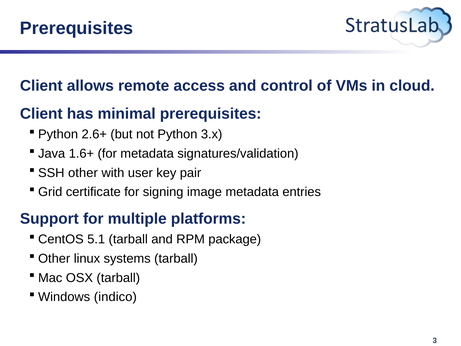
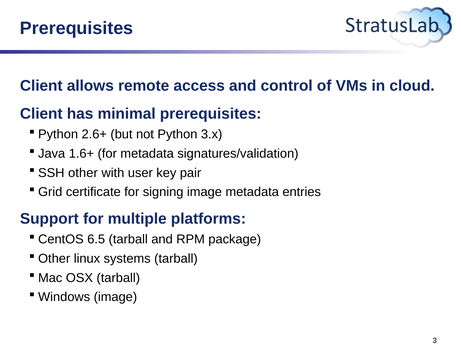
5.1: 5.1 -> 6.5 (96, 239)
Windows indico: indico -> image (115, 297)
